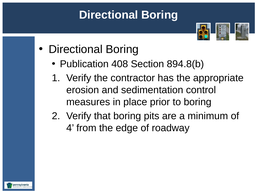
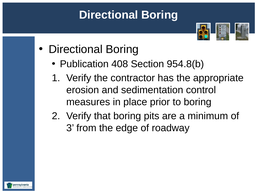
894.8(b: 894.8(b -> 954.8(b (185, 64)
4: 4 -> 3 (70, 128)
